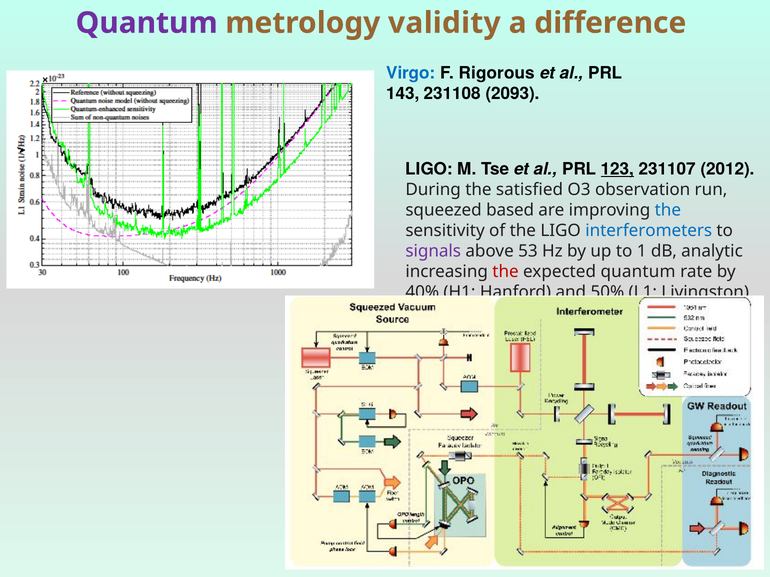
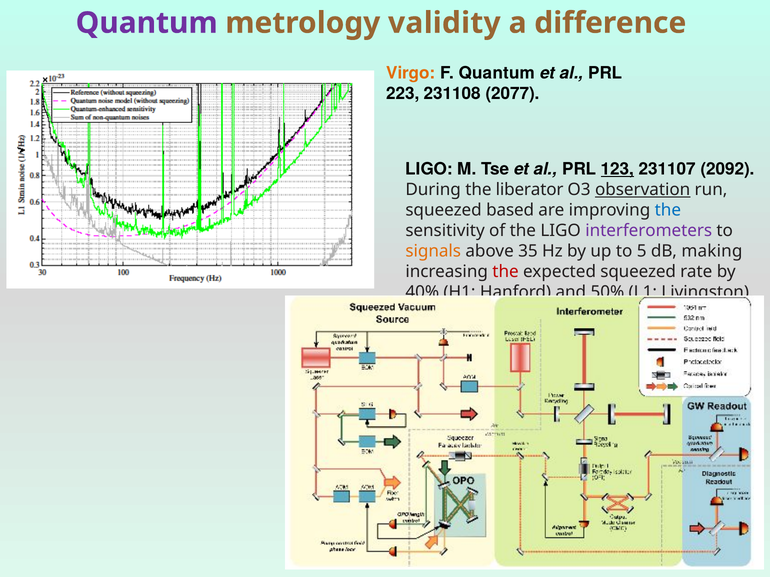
Virgo colour: blue -> orange (411, 73)
F Rigorous: Rigorous -> Quantum (497, 73)
143: 143 -> 223 (403, 93)
2093: 2093 -> 2077 (513, 93)
2012: 2012 -> 2092 (728, 169)
satisfied: satisfied -> liberator (530, 190)
observation underline: none -> present (643, 190)
interferometers colour: blue -> purple (649, 231)
signals colour: purple -> orange (433, 251)
53: 53 -> 35 (528, 251)
1: 1 -> 5 (642, 251)
analytic: analytic -> making (712, 251)
expected quantum: quantum -> squeezed (638, 272)
